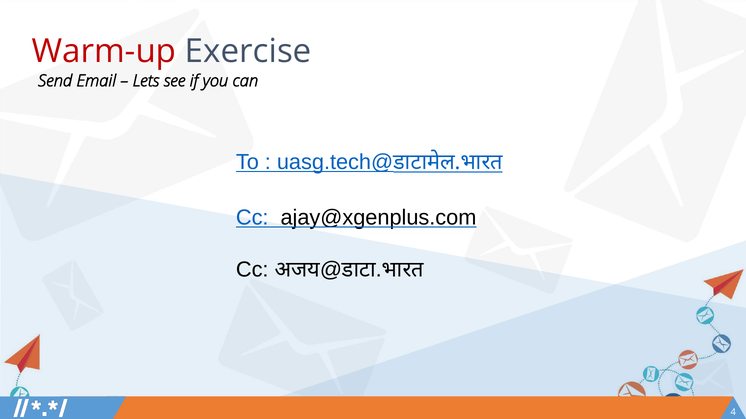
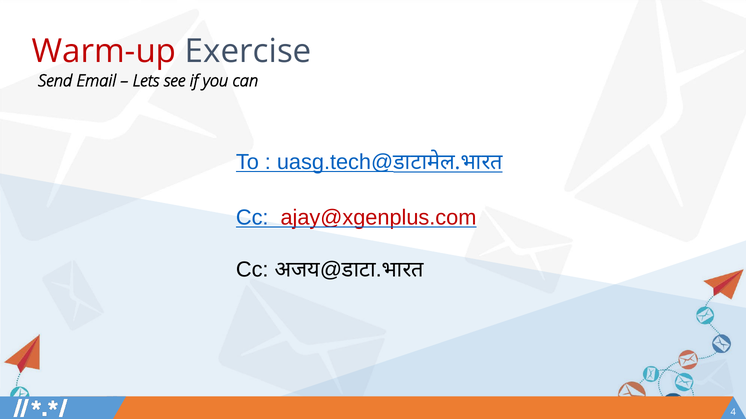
ajay@xgenplus.com colour: black -> red (378, 218)
